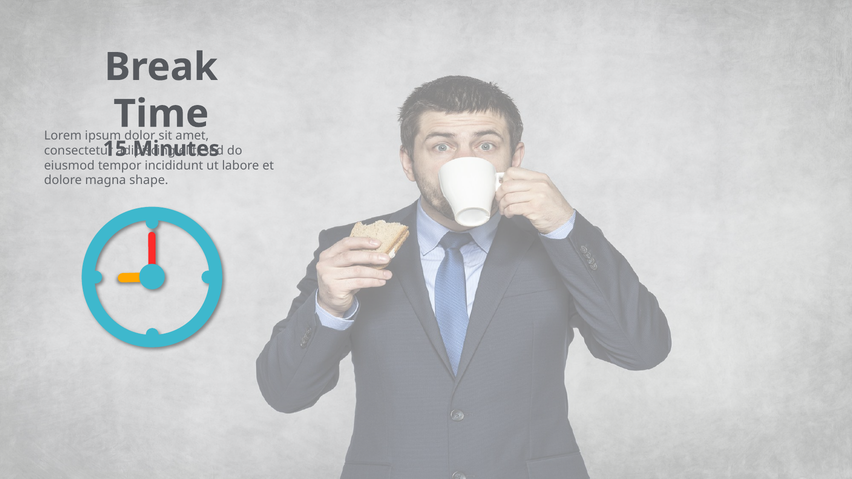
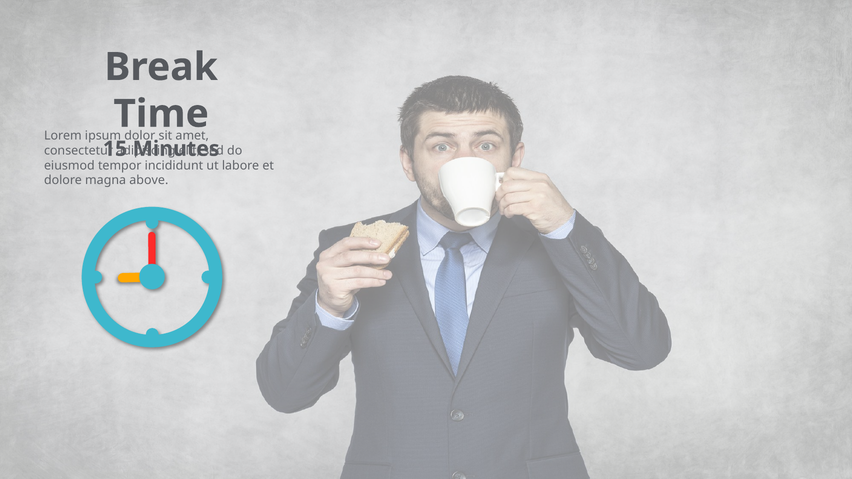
shape: shape -> above (149, 180)
